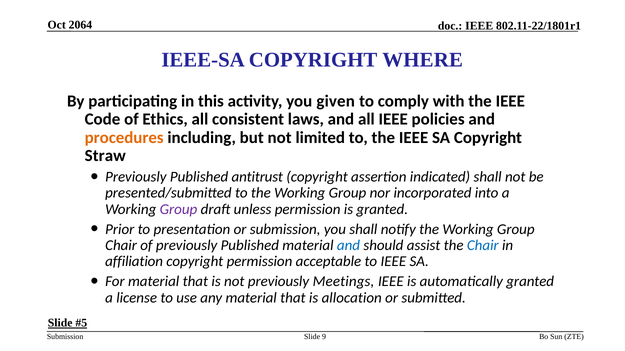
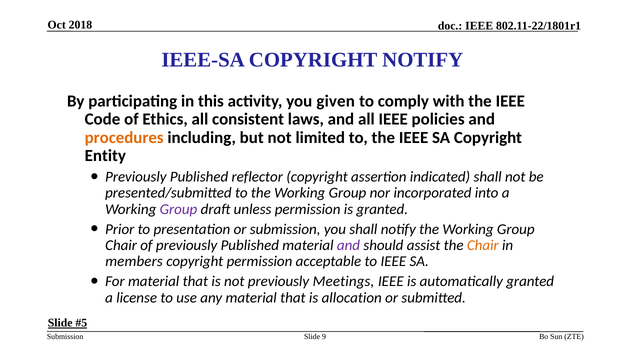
2064: 2064 -> 2018 (80, 25)
COPYRIGHT WHERE: WHERE -> NOTIFY (423, 60)
Straw: Straw -> Entity (105, 156)
antitrust: antitrust -> reflector (257, 177)
and colour: blue -> purple (349, 246)
Chair colour: blue -> orange (483, 246)
affiliation: affiliation -> members (134, 262)
